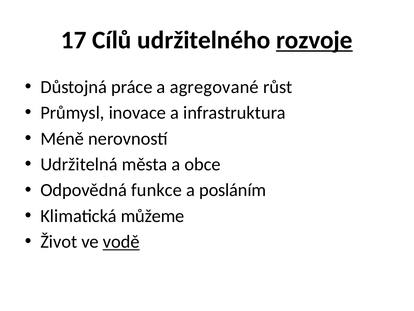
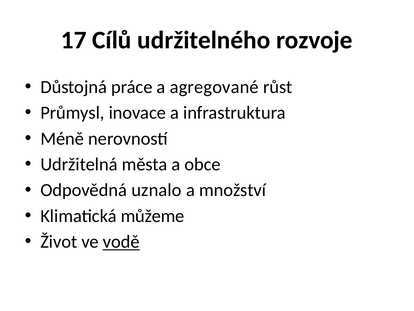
rozvoje underline: present -> none (314, 40)
funkce: funkce -> uznalo (157, 190)
posláním: posláním -> množství (233, 190)
